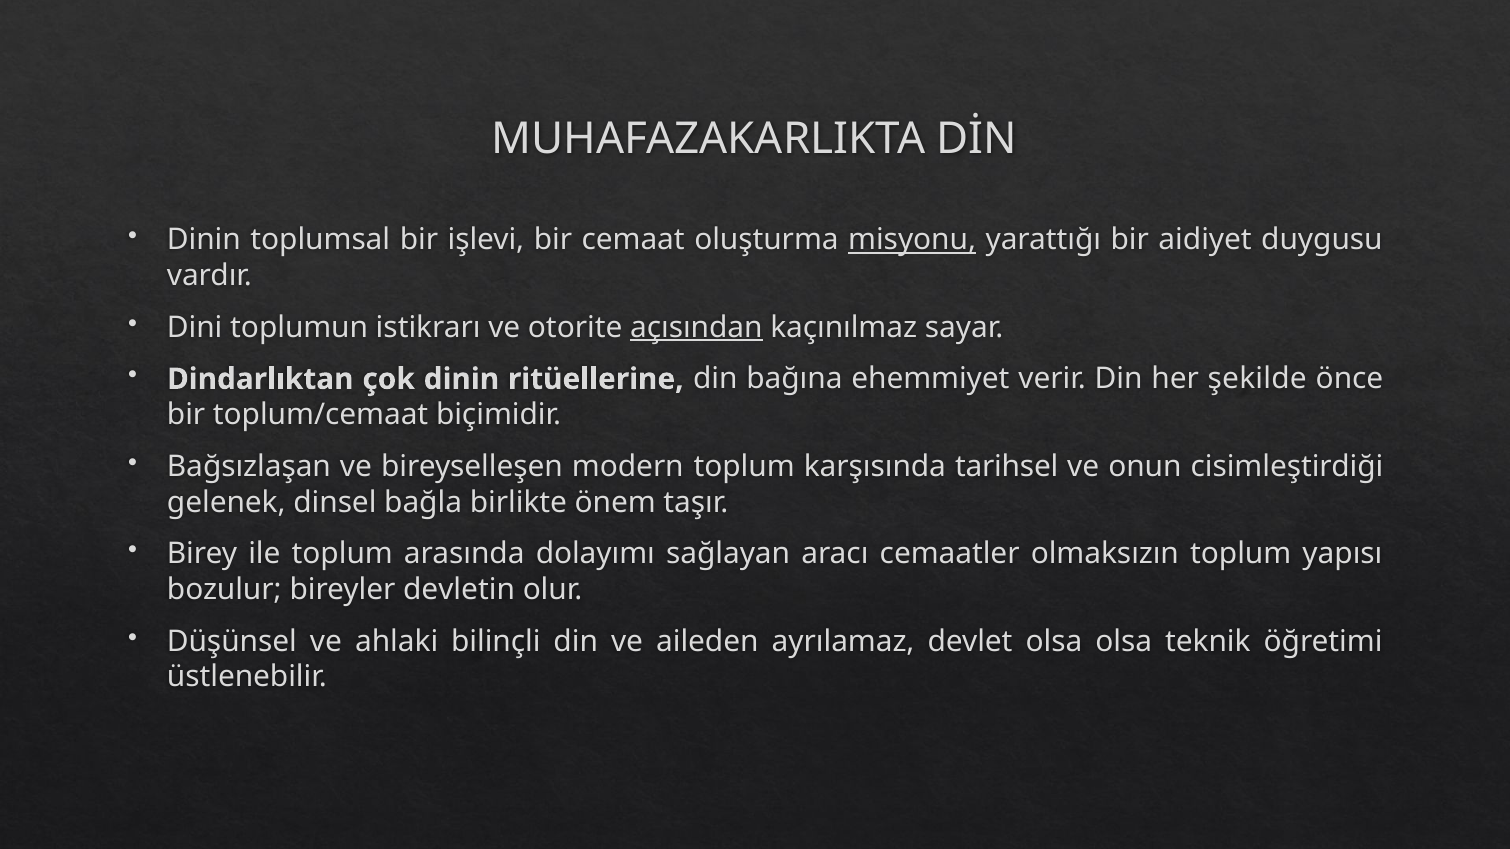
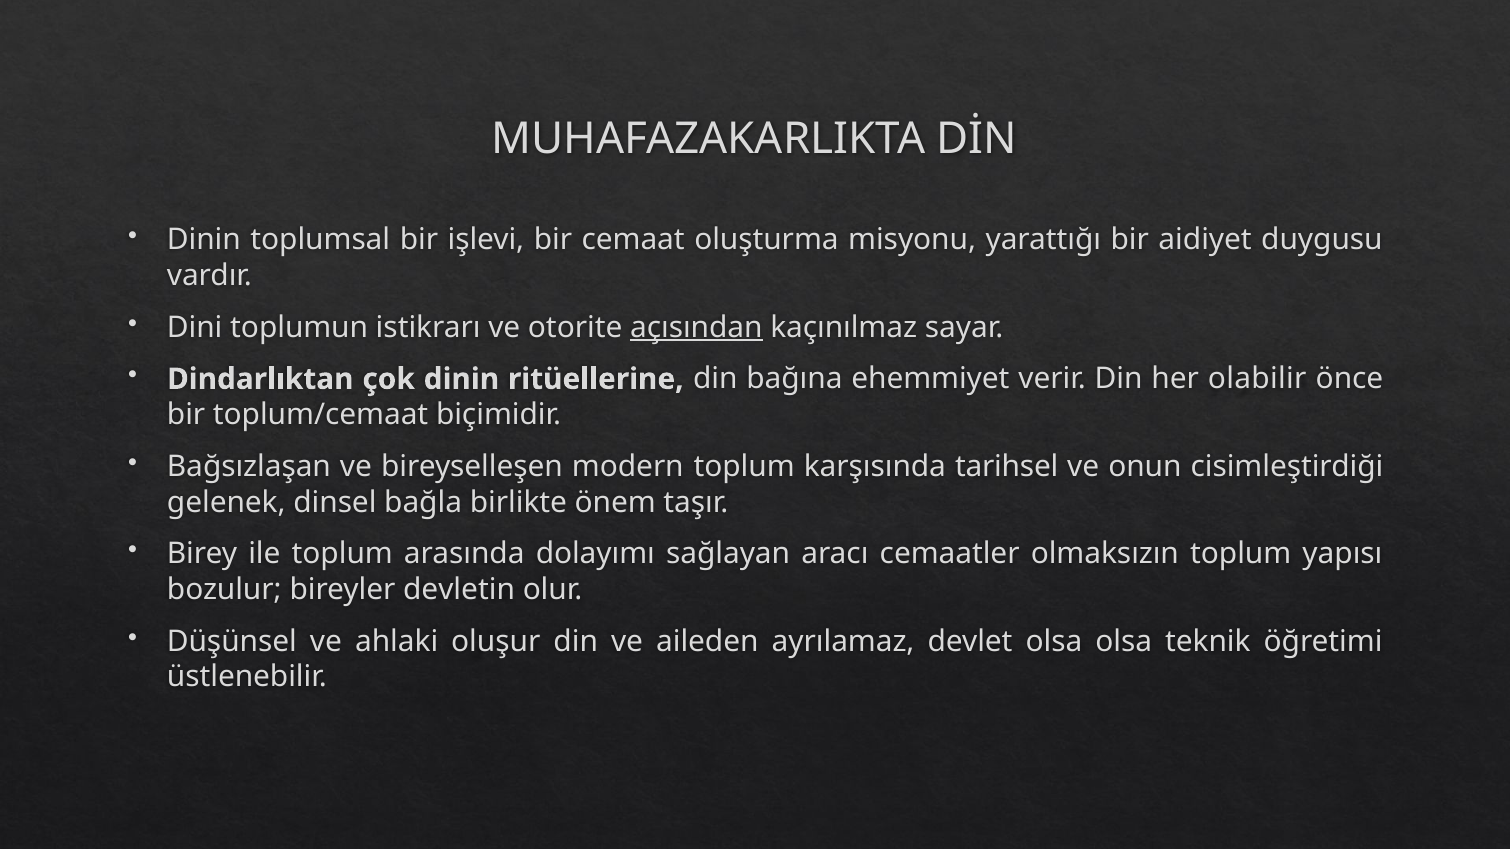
misyonu underline: present -> none (912, 240)
şekilde: şekilde -> olabilir (1257, 379)
bilinçli: bilinçli -> oluşur (496, 642)
